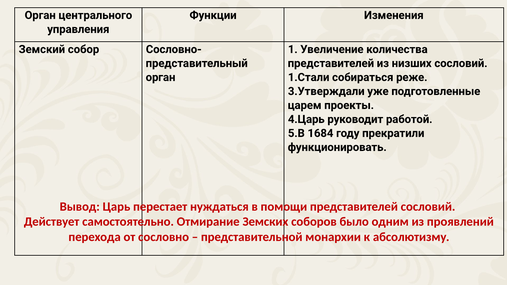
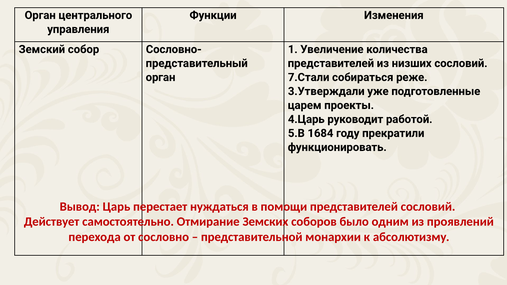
1.Стали: 1.Стали -> 7.Стали (309, 77)
